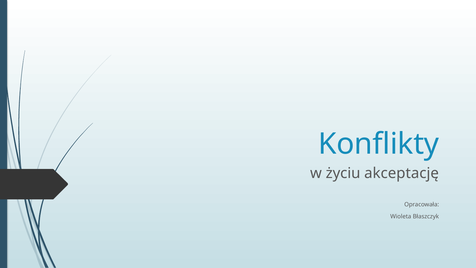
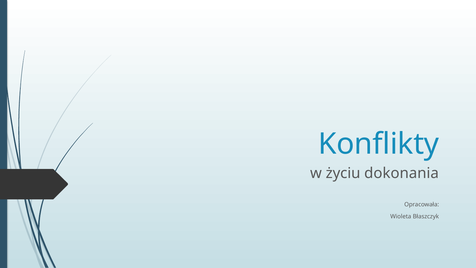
akceptację: akceptację -> dokonania (402, 173)
